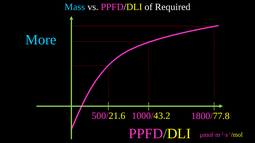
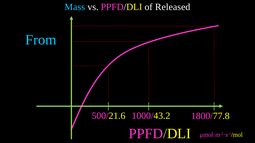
Required: Required -> Released (173, 7)
More: More -> From (41, 40)
